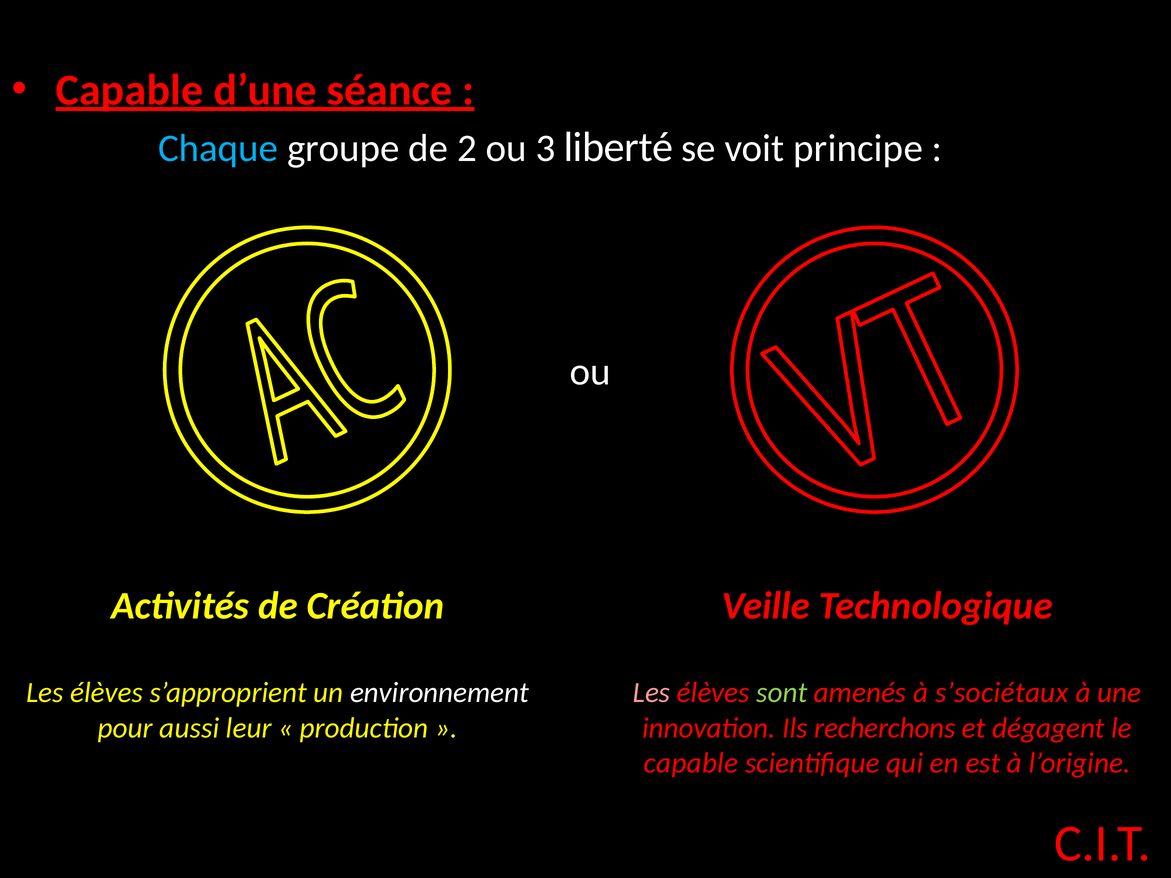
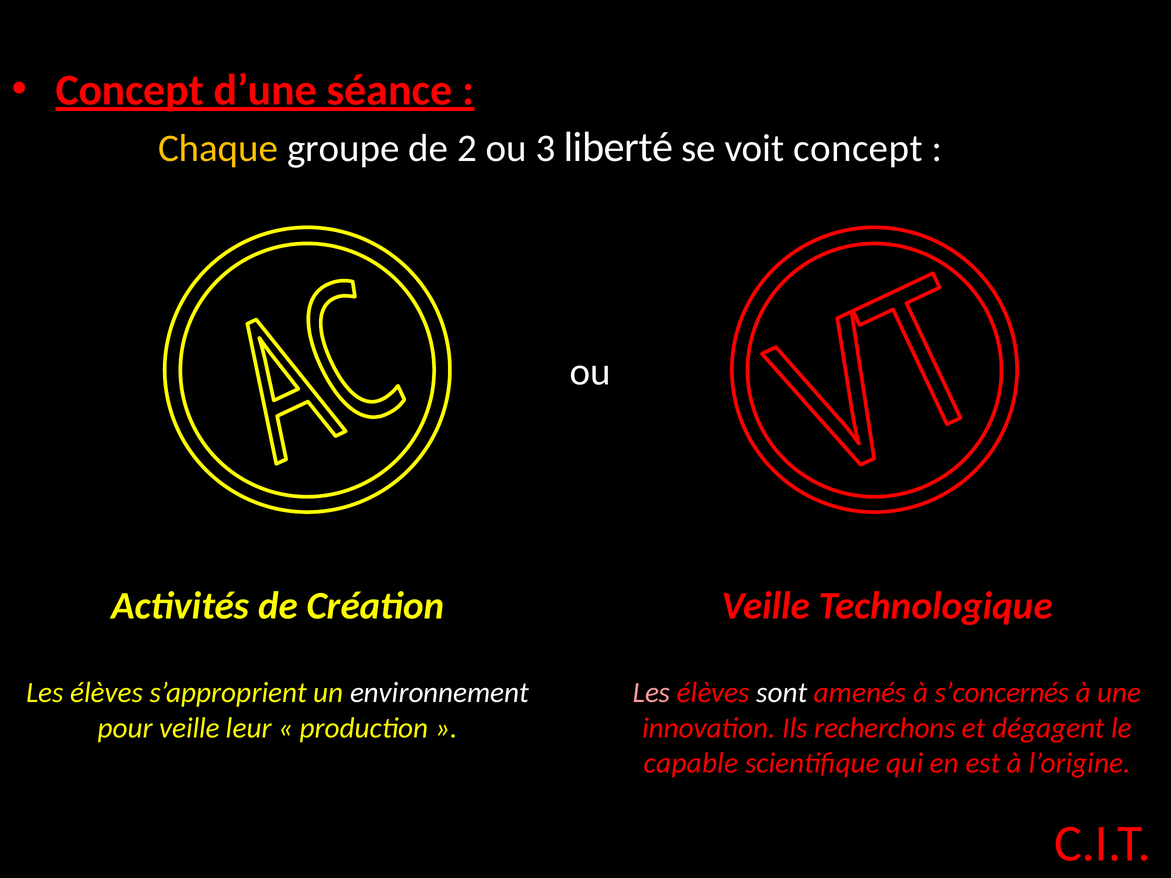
Capable: Capable -> Concept (130, 90)
Chaque colour: light blue -> yellow (218, 149)
voit principe: principe -> concept (858, 149)
sont colour: light green -> white (782, 693)
s’sociétaux: s’sociétaux -> s’concernés (1002, 693)
pour aussi: aussi -> veille (189, 728)
